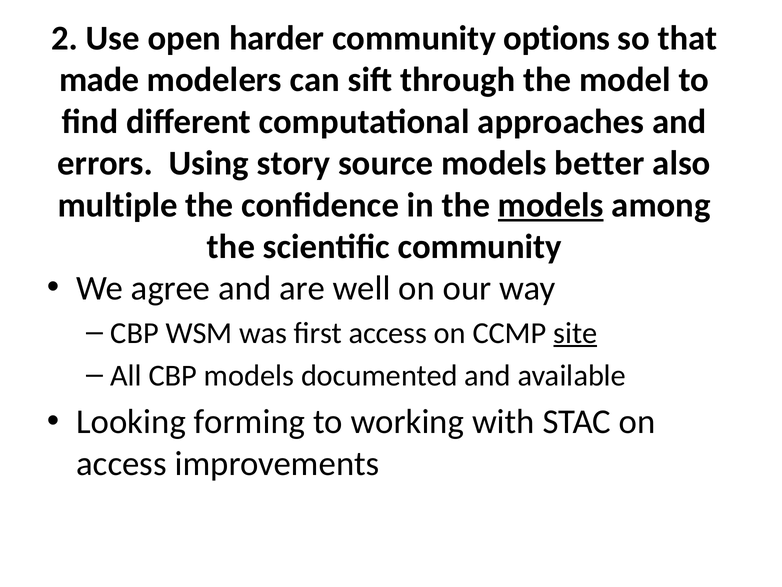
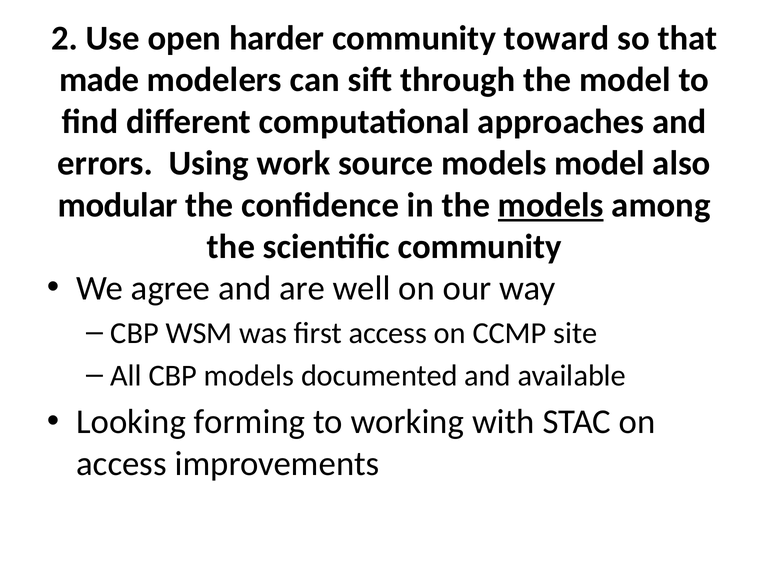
options: options -> toward (557, 38)
story: story -> work (293, 163)
models better: better -> model (600, 163)
multiple: multiple -> modular (118, 205)
site underline: present -> none (575, 333)
